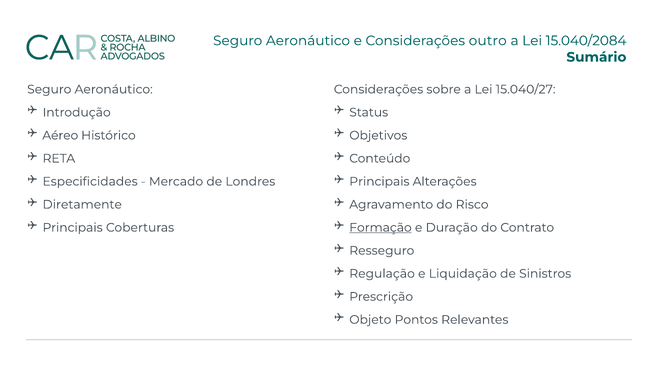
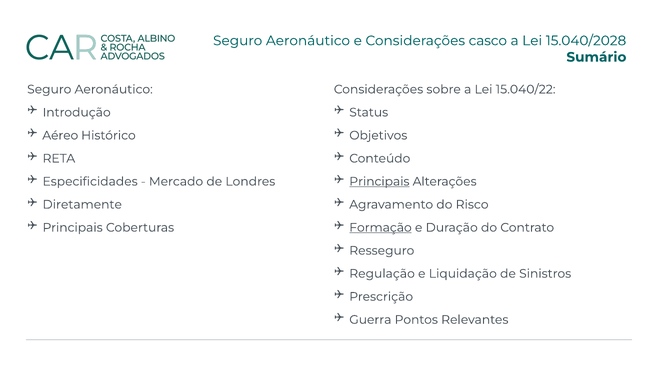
outro: outro -> casco (488, 41)
15.040/2084: 15.040/2084 -> 15.040/2028 (586, 41)
15.040/27: 15.040/27 -> 15.040/22 (526, 89)
Principais underline: none -> present (379, 182)
Objeto: Objeto -> Guerra (370, 320)
